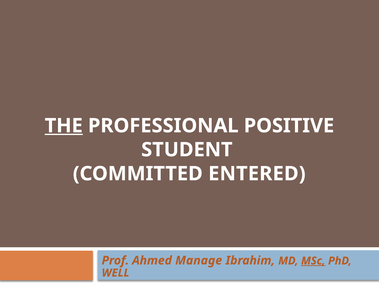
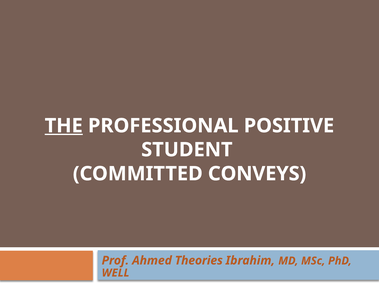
ENTERED: ENTERED -> CONVEYS (257, 174)
Manage: Manage -> Theories (199, 261)
MSc underline: present -> none (313, 261)
